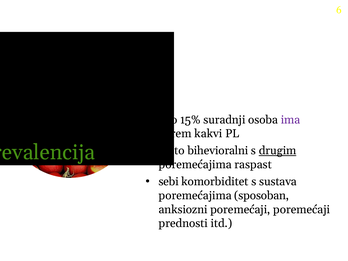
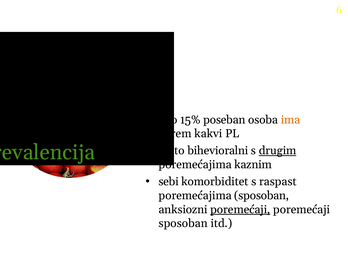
suradnji: suradnji -> poseban (224, 120)
ima colour: purple -> orange (291, 120)
raspast: raspast -> kaznim (253, 165)
sustava: sustava -> raspast (278, 182)
poremećaji underline: none -> present (240, 209)
prednosti: prednosti -> sposoban (183, 223)
